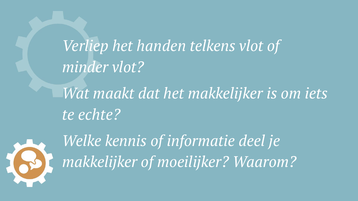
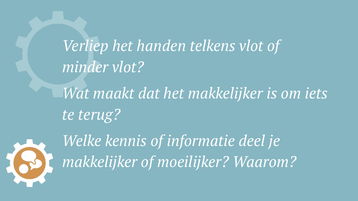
echte: echte -> terug (99, 115)
